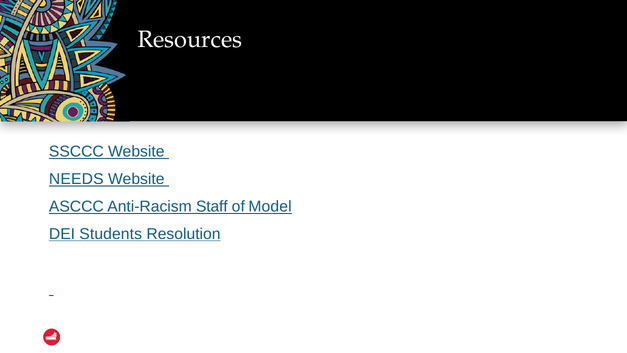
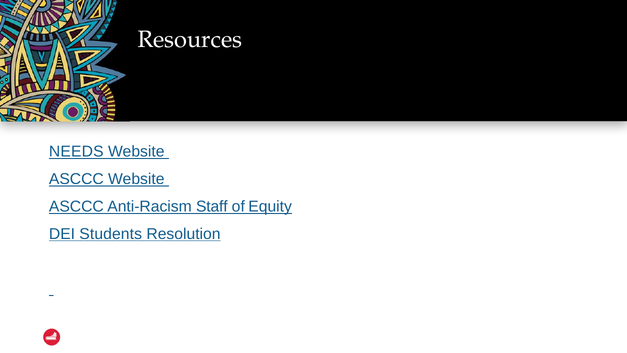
SSCCC: SSCCC -> NEEDS (76, 152)
NEEDS: NEEDS -> ASCCC (76, 179)
Model: Model -> Equity (270, 206)
